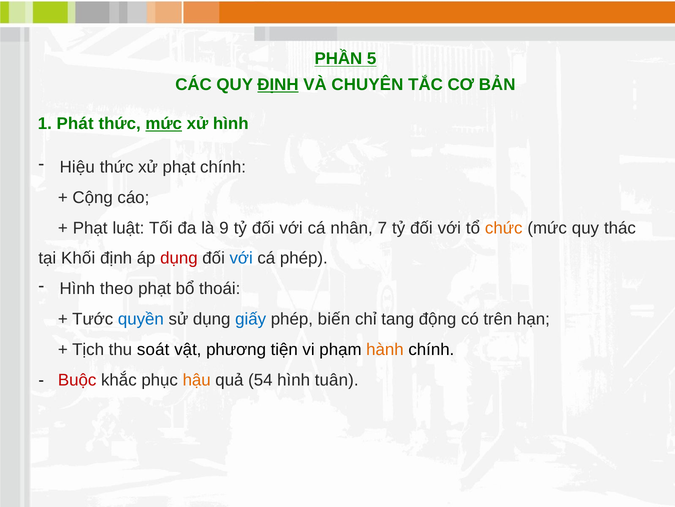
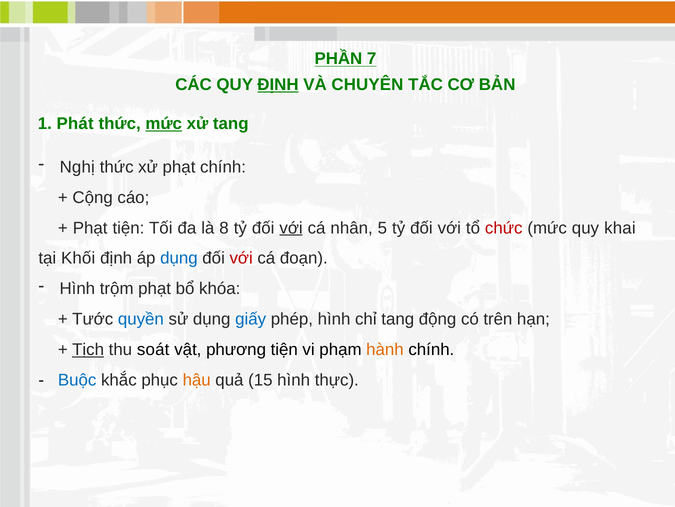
5: 5 -> 7 (372, 59)
xử hình: hình -> tang (231, 124)
Hiệu: Hiệu -> Nghị (77, 167)
Phạt luật: luật -> tiện (128, 228)
9: 9 -> 8 (224, 228)
với underline: none -> present (291, 228)
7: 7 -> 5 (382, 228)
chức colour: orange -> red (504, 228)
thác: thác -> khai (620, 228)
dụng colour: red -> blue (179, 258)
với colour: blue -> red (241, 258)
cá phép: phép -> đoạn (304, 258)
theo: theo -> trộm (117, 288)
thoái: thoái -> khóa (220, 288)
phép biến: biến -> hình (334, 319)
Tịch underline: none -> present (88, 349)
Buộc colour: red -> blue (77, 379)
54: 54 -> 15 (260, 379)
tuân: tuân -> thực (337, 379)
